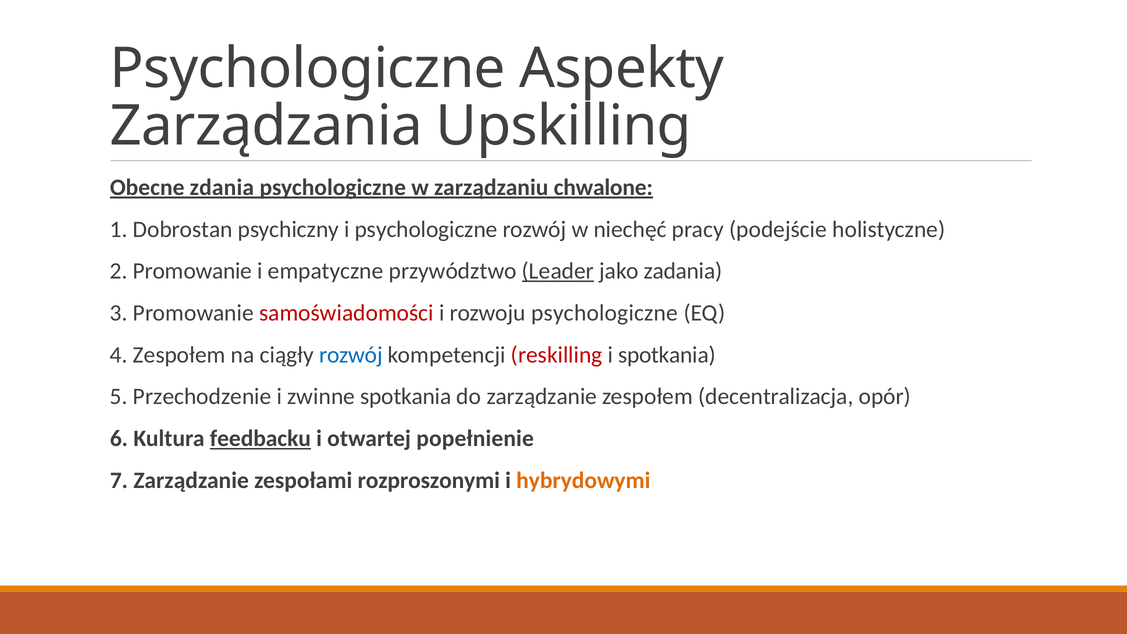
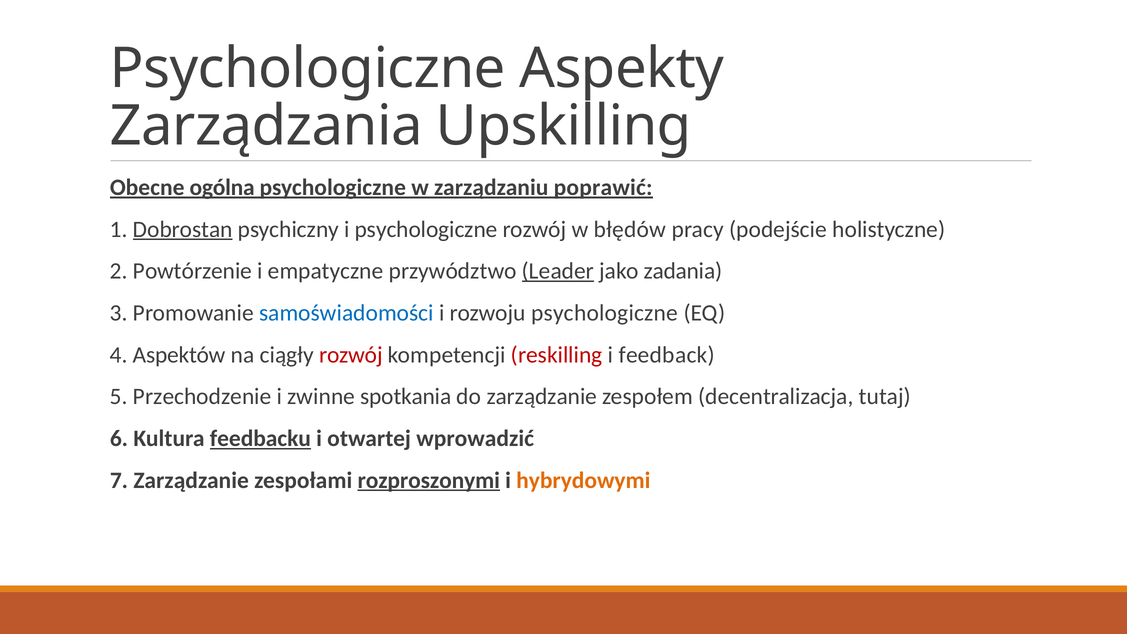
zdania: zdania -> ogólna (222, 187)
chwalone: chwalone -> poprawić (603, 187)
Dobrostan underline: none -> present (183, 229)
niechęć: niechęć -> błędów (630, 229)
2 Promowanie: Promowanie -> Powtórzenie (193, 271)
samoświadomości colour: red -> blue (346, 313)
4 Zespołem: Zespołem -> Aspektów (179, 355)
rozwój colour: blue -> red (351, 355)
i spotkania: spotkania -> feedback (667, 355)
opór: opór -> tutaj (885, 397)
popełnienie: popełnienie -> wprowadzić (475, 438)
rozproszonymi underline: none -> present (429, 480)
